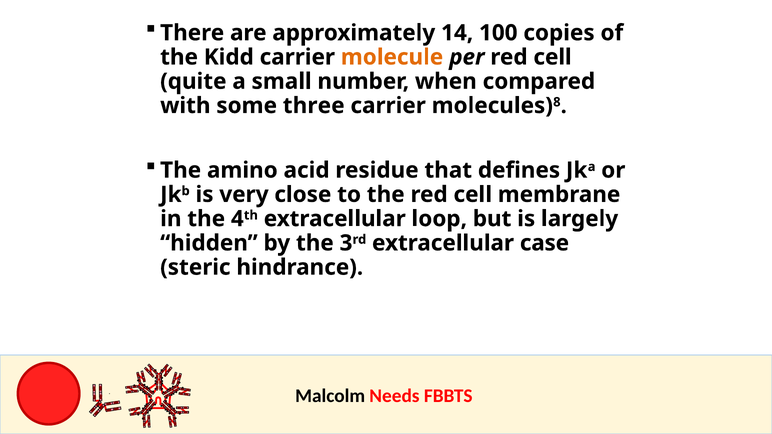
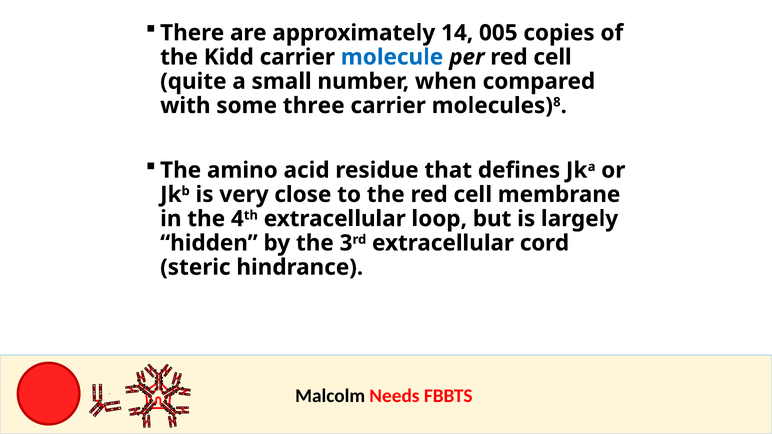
100: 100 -> 005 (498, 33)
molecule colour: orange -> blue (392, 57)
case: case -> cord (544, 243)
